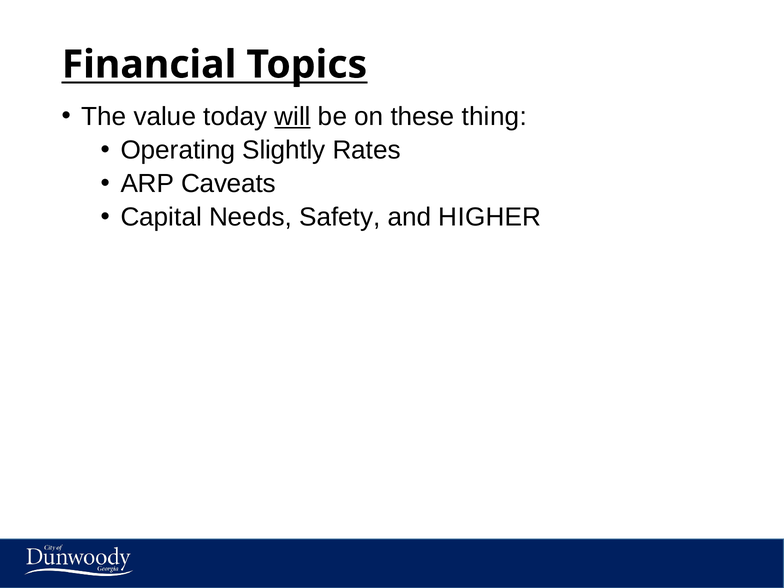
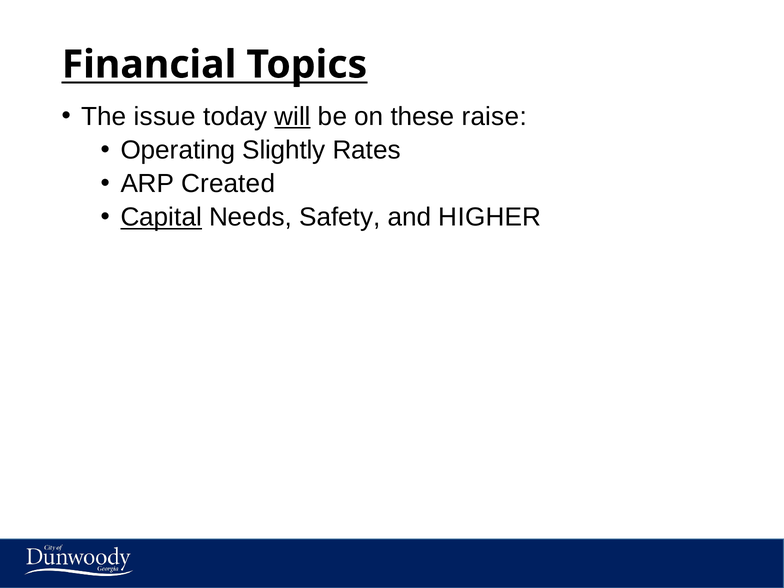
value: value -> issue (165, 116)
thing: thing -> raise (494, 116)
Caveats: Caveats -> Created (228, 184)
Capital underline: none -> present (161, 217)
